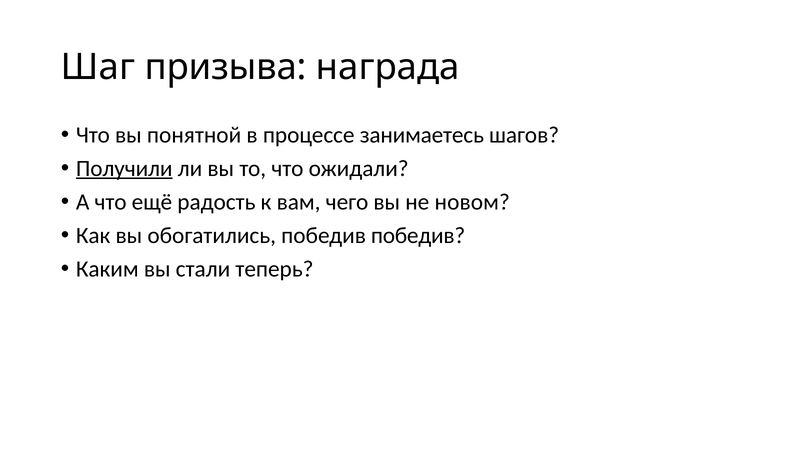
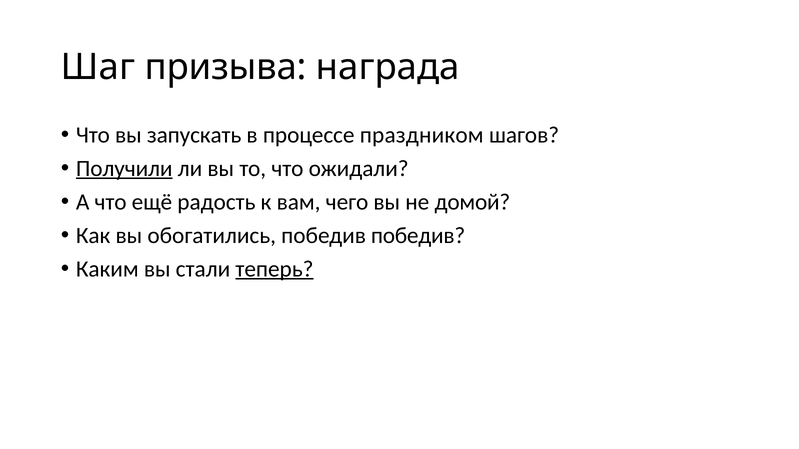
понятной: понятной -> запускать (194, 135)
занимаетесь: занимаетесь -> праздником (422, 135)
новом: новом -> домой (472, 202)
теперь underline: none -> present (274, 269)
